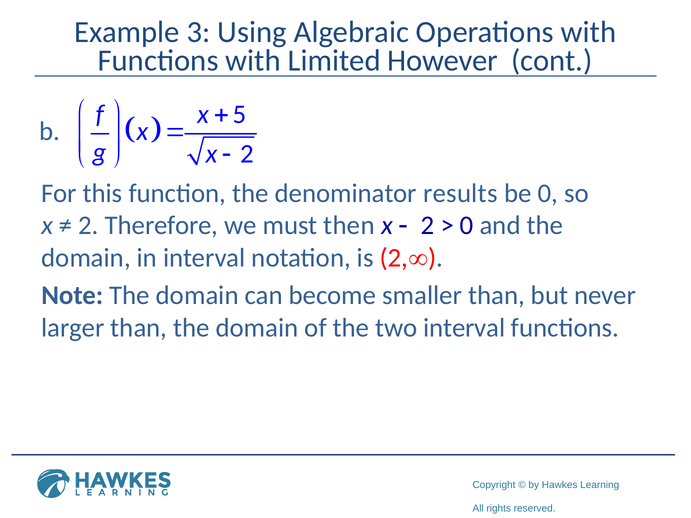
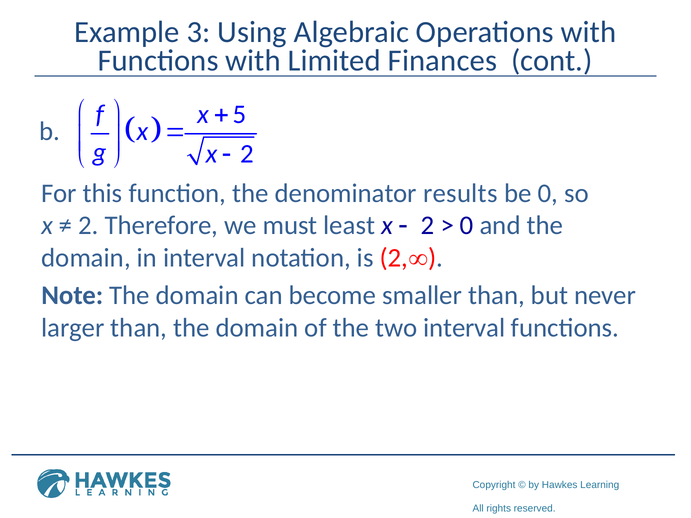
However: However -> Finances (442, 61)
then: then -> least (349, 226)
